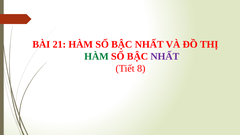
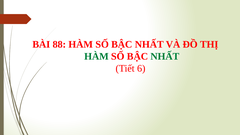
21: 21 -> 88 (59, 44)
NHẤT colour: purple -> green (165, 56)
8: 8 -> 6 (141, 68)
